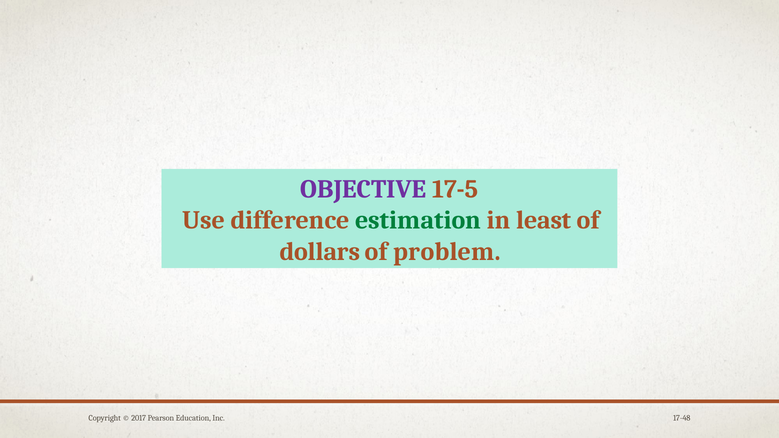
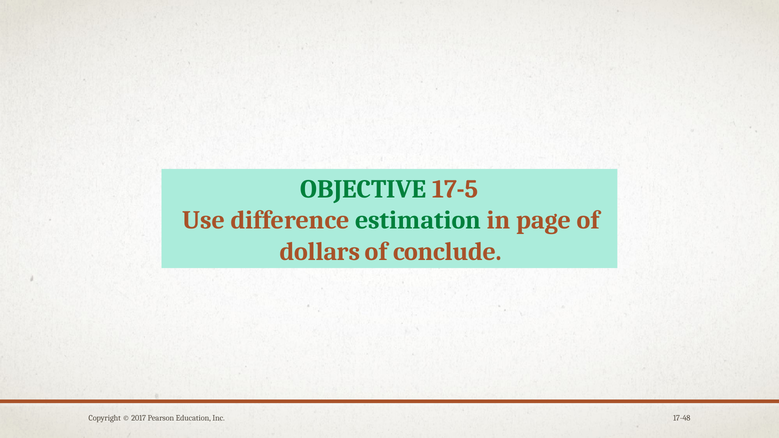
OBJECTIVE colour: purple -> green (363, 189)
least: least -> page (544, 220)
problem: problem -> conclude (447, 252)
